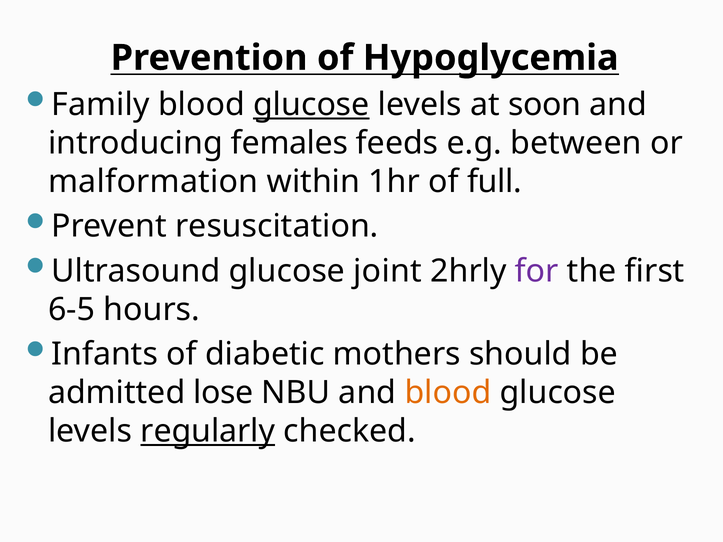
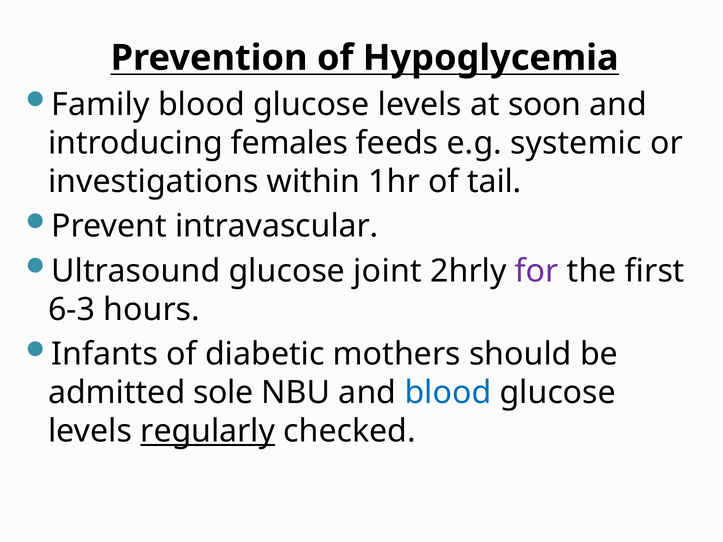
glucose underline: present -> none (311, 105)
between: between -> systemic (576, 143)
malformation: malformation -> investigations (153, 182)
full: full -> tail (494, 182)
resuscitation: resuscitation -> intravascular (277, 226)
6-5: 6-5 -> 6-3 (72, 310)
lose: lose -> sole (223, 393)
blood colour: orange -> blue (448, 393)
